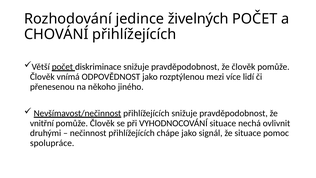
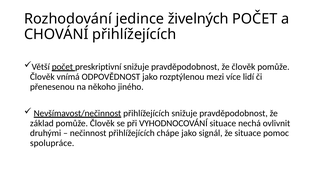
diskriminace: diskriminace -> preskriptivní (98, 67)
vnitřní: vnitřní -> základ (42, 123)
